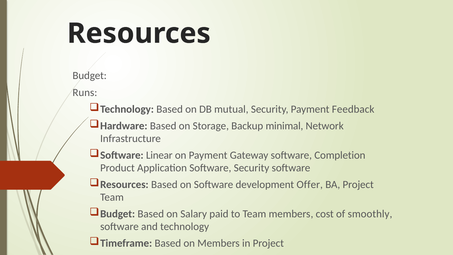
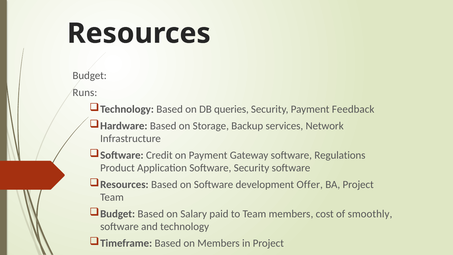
mutual: mutual -> queries (231, 109)
minimal: minimal -> services (284, 126)
Linear: Linear -> Credit (159, 155)
Completion: Completion -> Regulations (340, 155)
